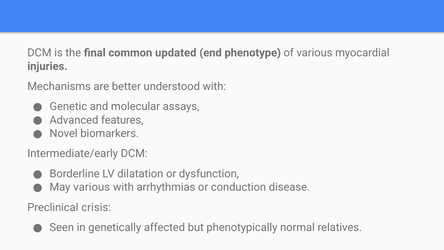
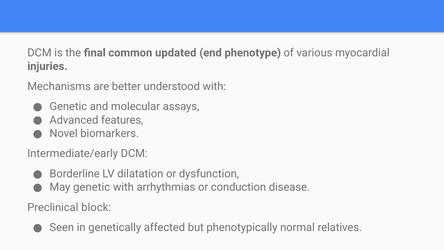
May various: various -> genetic (92, 187)
crisis: crisis -> block (96, 207)
